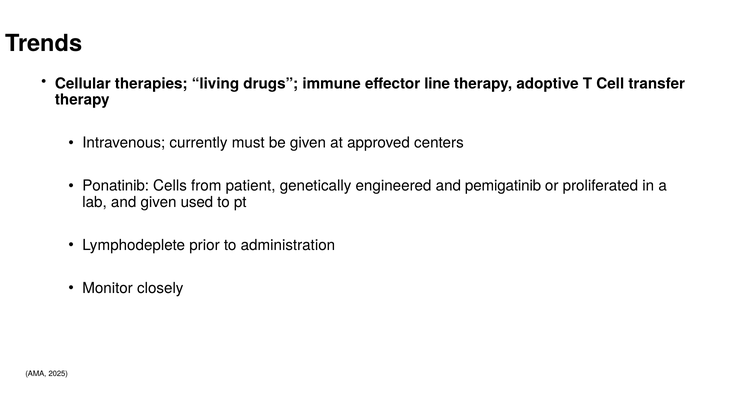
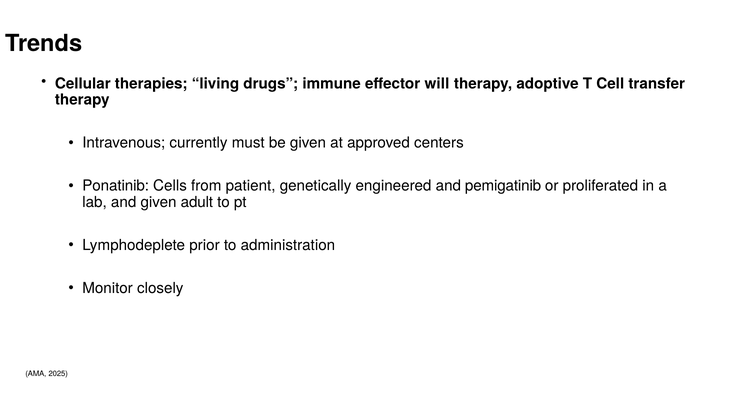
line: line -> will (437, 84)
used: used -> adult (197, 202)
